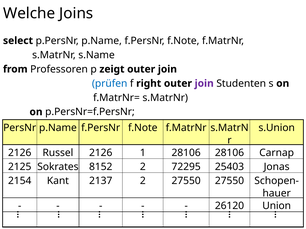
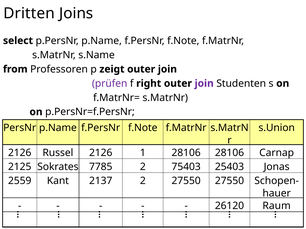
Welche: Welche -> Dritten (29, 13)
prüfen colour: blue -> purple (110, 84)
8152: 8152 -> 7785 (101, 167)
72295: 72295 -> 75403 (186, 167)
2154: 2154 -> 2559 (20, 181)
Union: Union -> Raum (277, 206)
